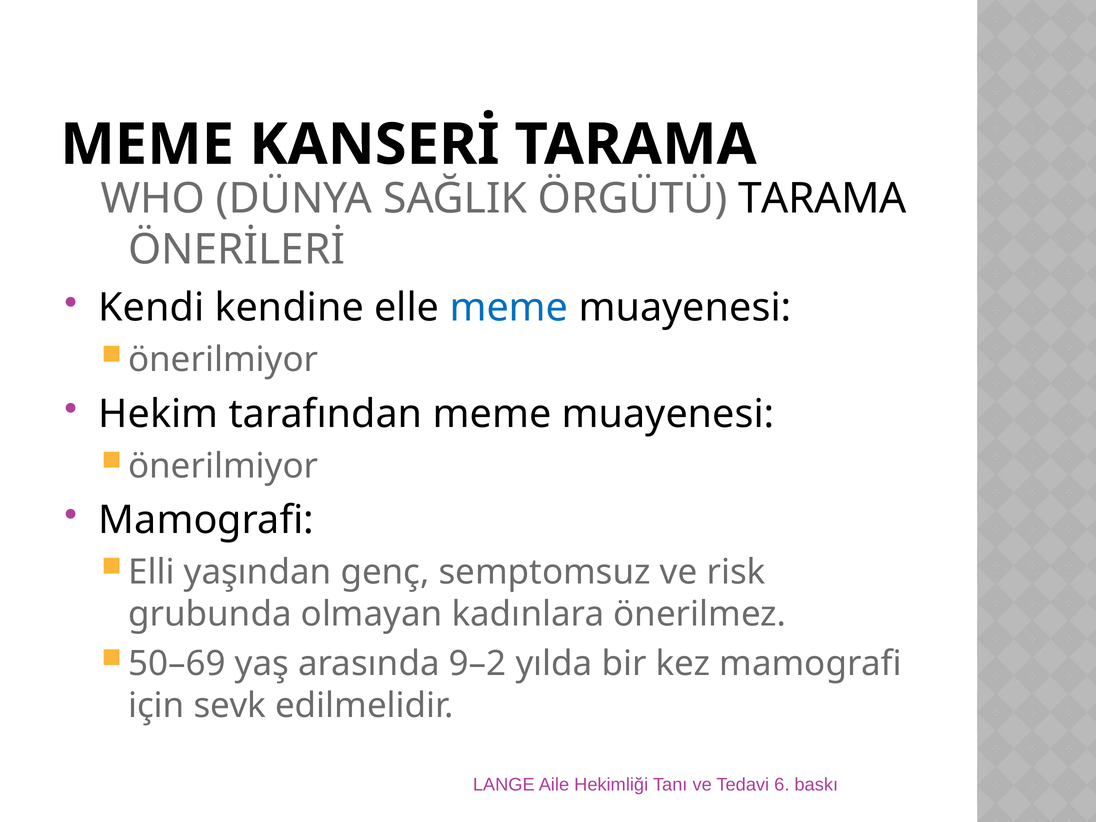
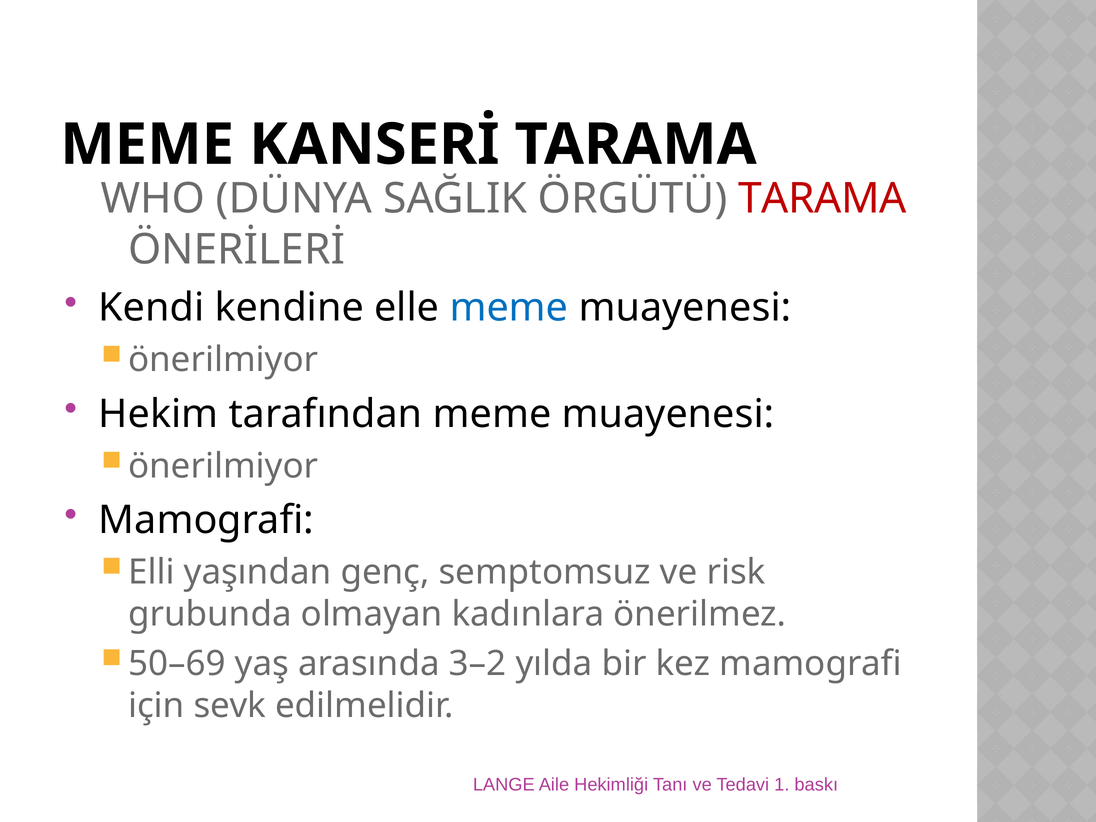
TARAMA colour: black -> red (822, 198)
9–2: 9–2 -> 3–2 (478, 664)
6: 6 -> 1 (782, 785)
